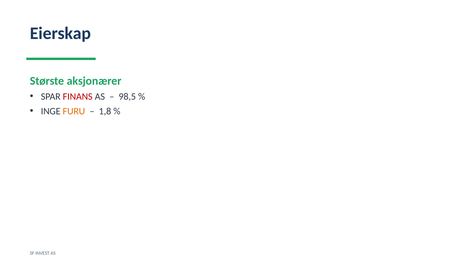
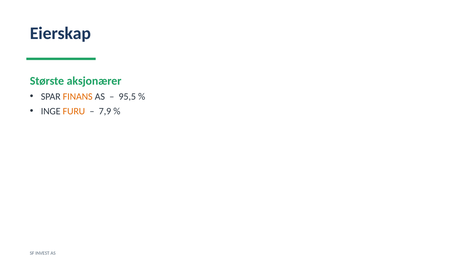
FINANS colour: red -> orange (78, 96)
98,5: 98,5 -> 95,5 (127, 96)
1,8: 1,8 -> 7,9 (105, 111)
